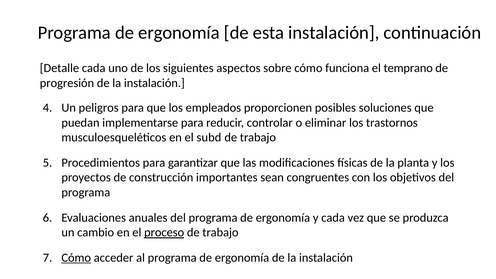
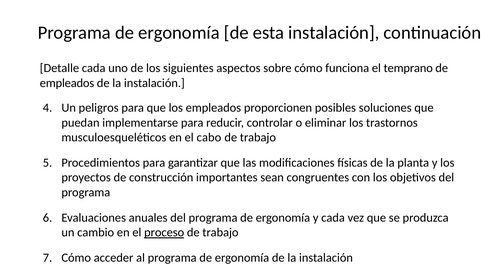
progresión: progresión -> empleados (67, 83)
subd: subd -> cabo (209, 137)
Cómo underline: present -> none (76, 258)
